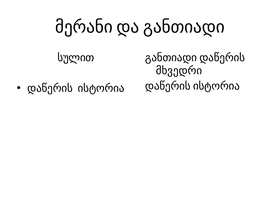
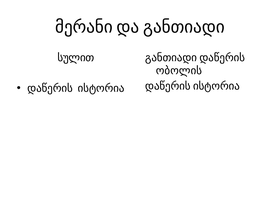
მხვედრი: მხვედრი -> ობოლის (179, 71)
